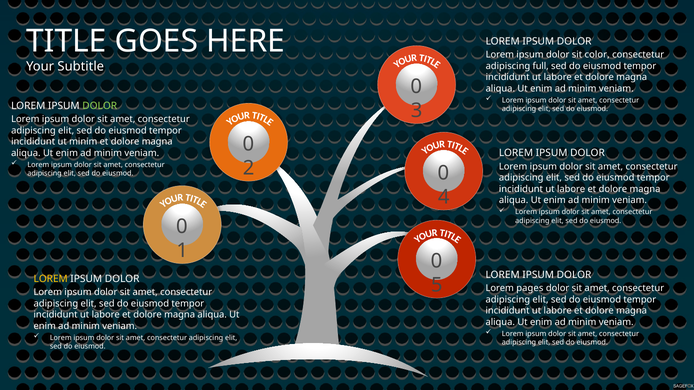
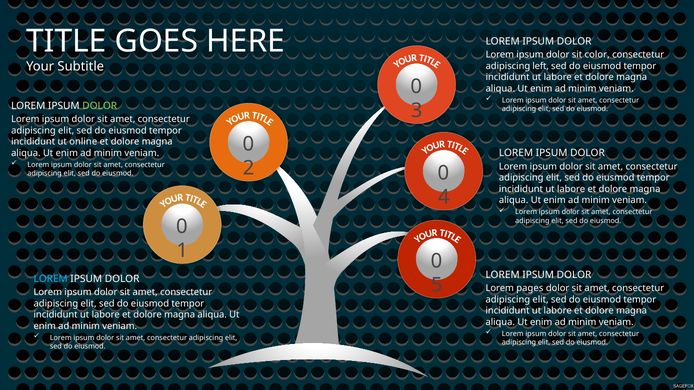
full: full -> left (541, 66)
ut minim: minim -> online (83, 142)
LOREM colour: yellow -> light blue (51, 279)
